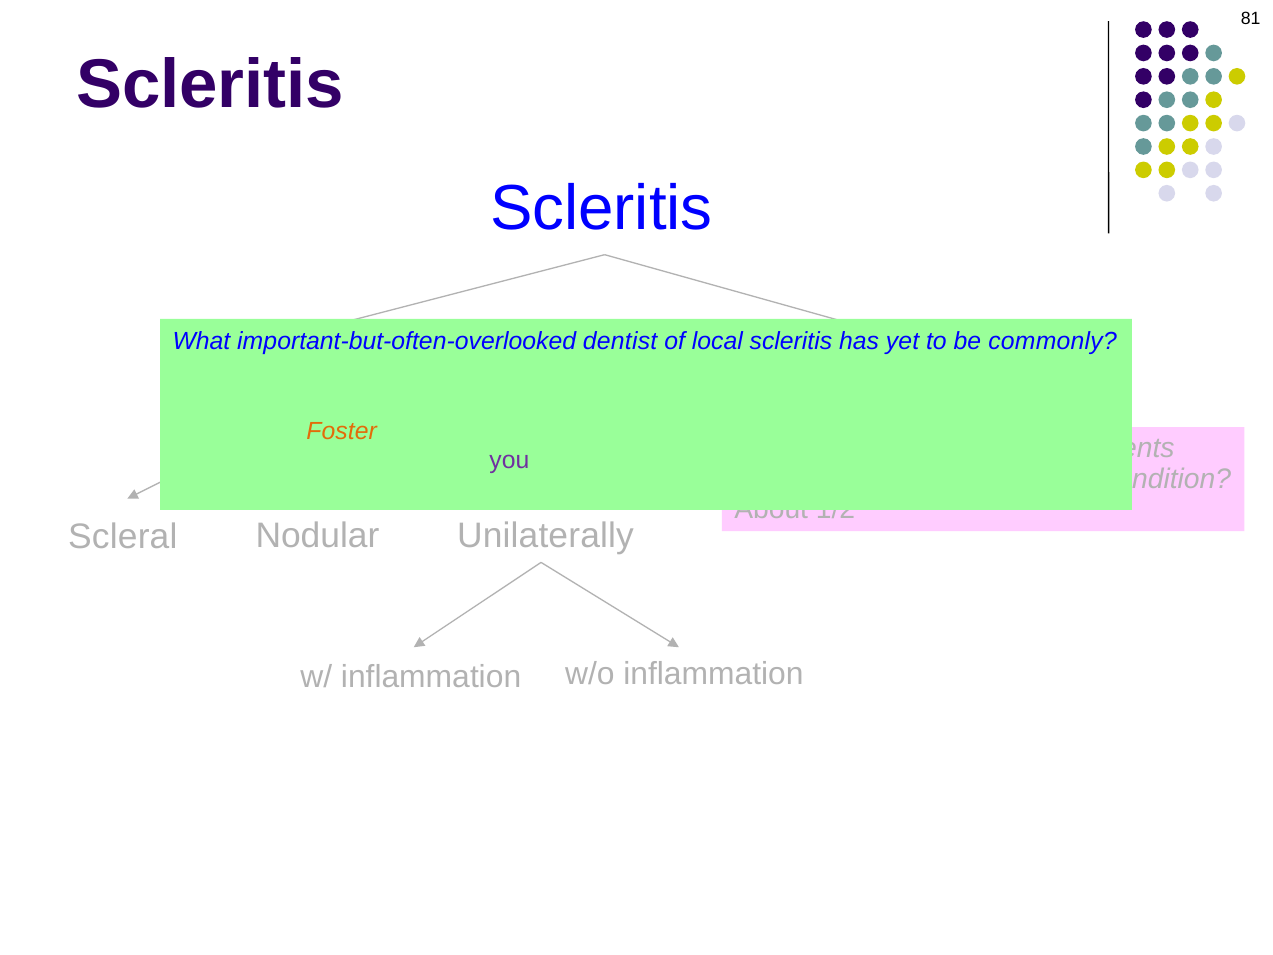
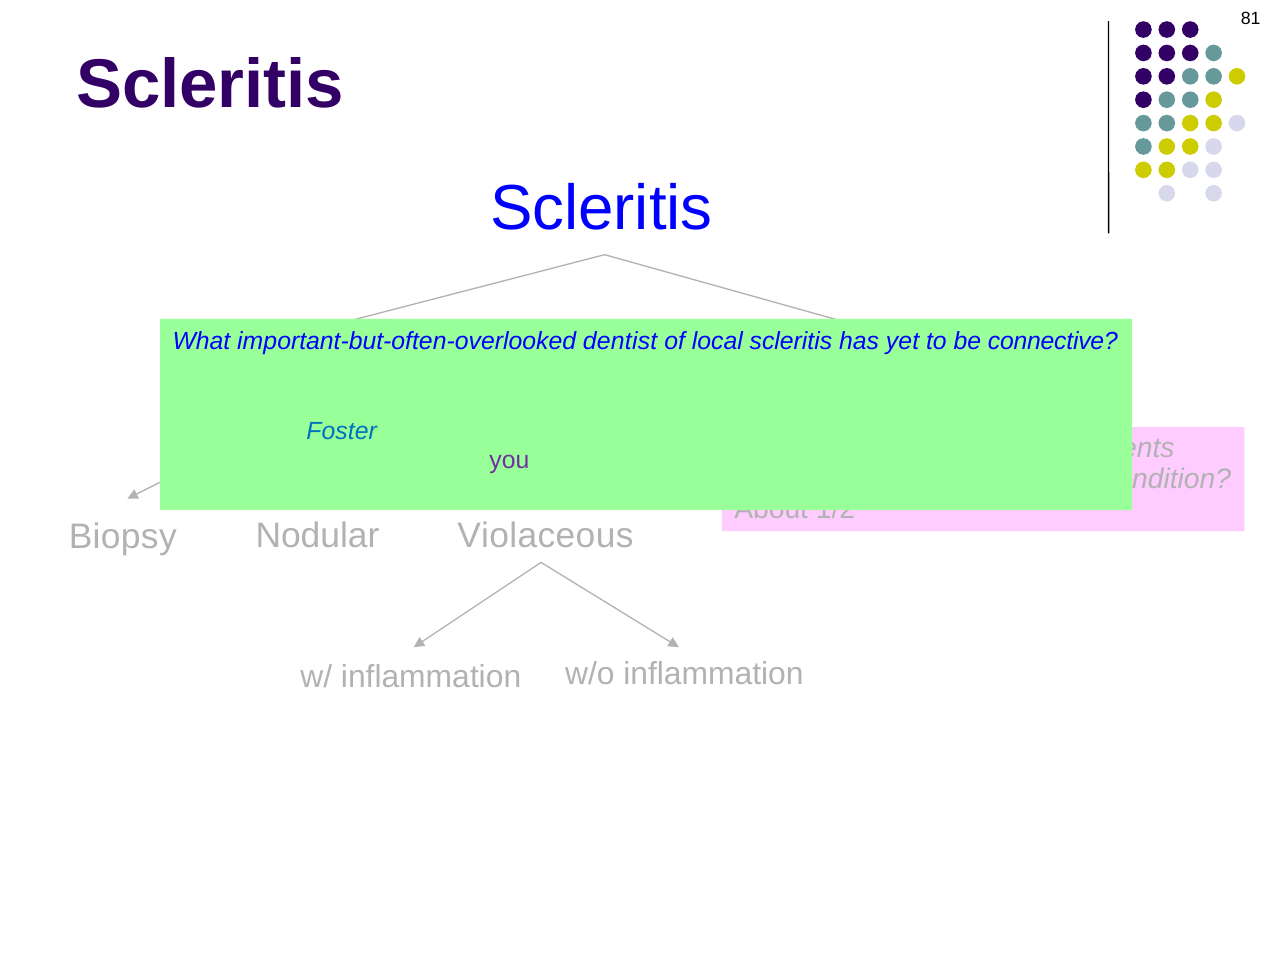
commonly: commonly -> connective (1053, 342)
Foster colour: orange -> blue (342, 431)
Scleral: Scleral -> Biopsy (123, 537)
Unilaterally: Unilaterally -> Violaceous (545, 535)
